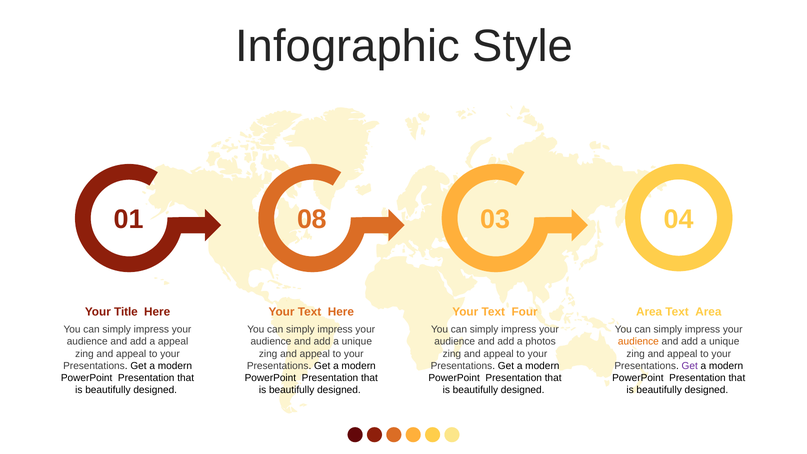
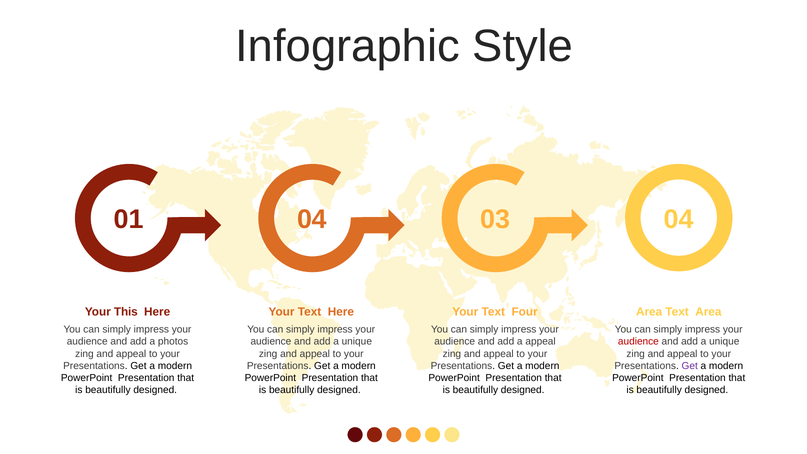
01 08: 08 -> 04 (312, 219)
Title: Title -> This (126, 312)
a appeal: appeal -> photos (173, 342)
a photos: photos -> appeal (541, 342)
audience colour: orange -> red (638, 342)
